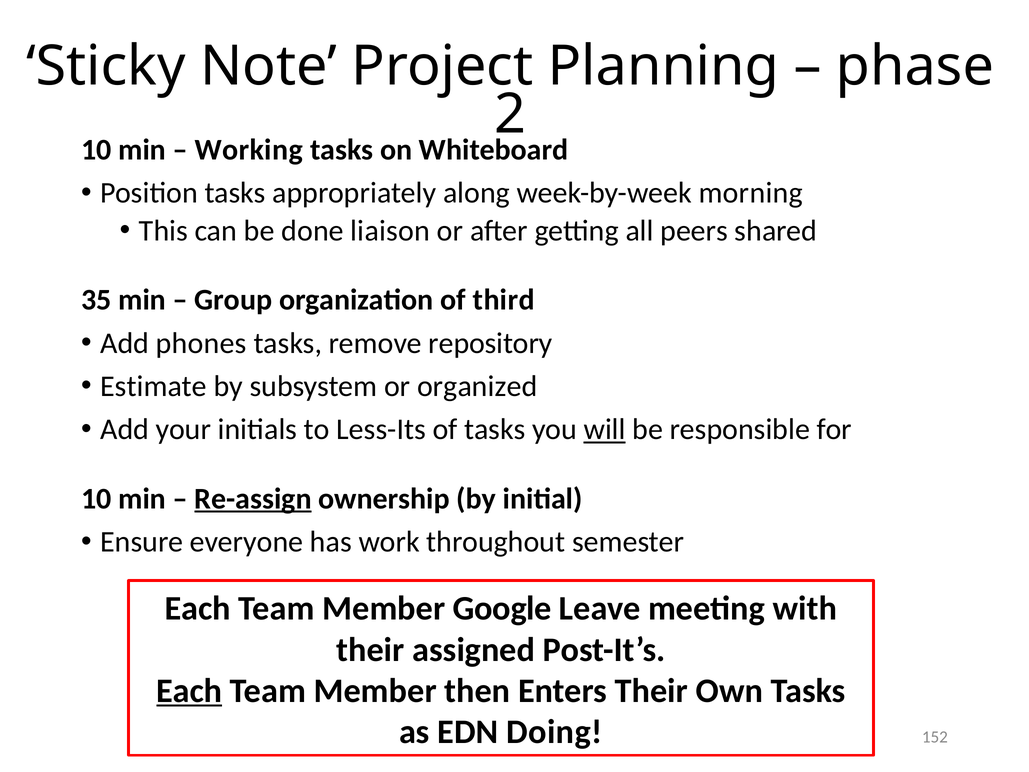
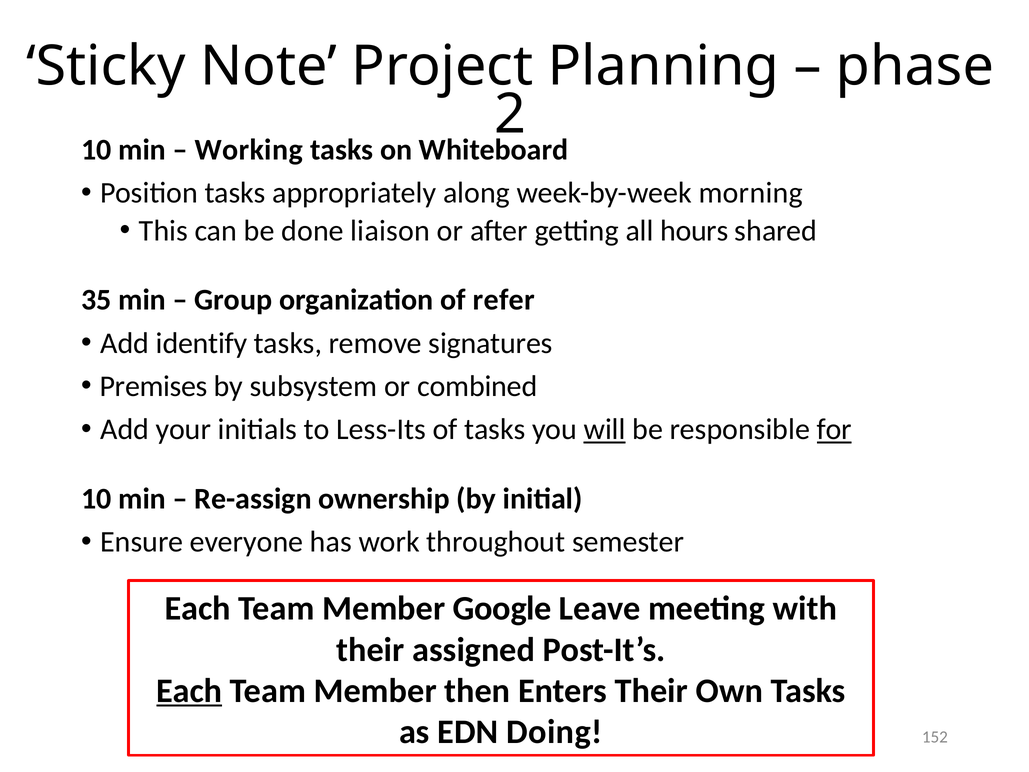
peers: peers -> hours (694, 231)
third: third -> refer (504, 300)
phones: phones -> identify (202, 343)
repository: repository -> signatures (490, 343)
Estimate: Estimate -> Premises (154, 386)
organized: organized -> combined (477, 386)
for underline: none -> present (834, 429)
Re-assign underline: present -> none (253, 499)
